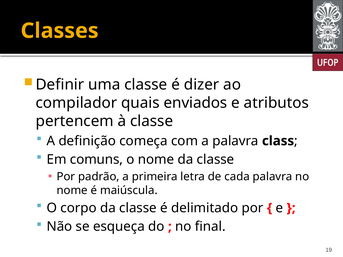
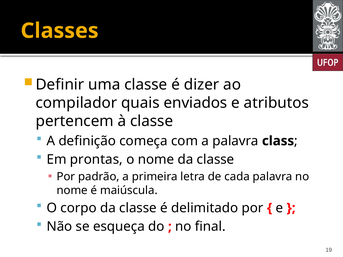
comuns: comuns -> prontas (96, 160)
